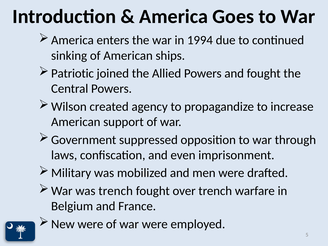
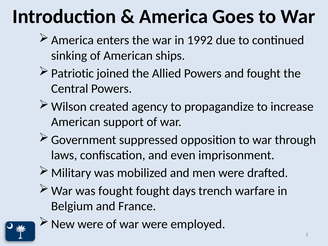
1994: 1994 -> 1992 (200, 40)
was trench: trench -> fought (116, 191)
over: over -> days (184, 191)
